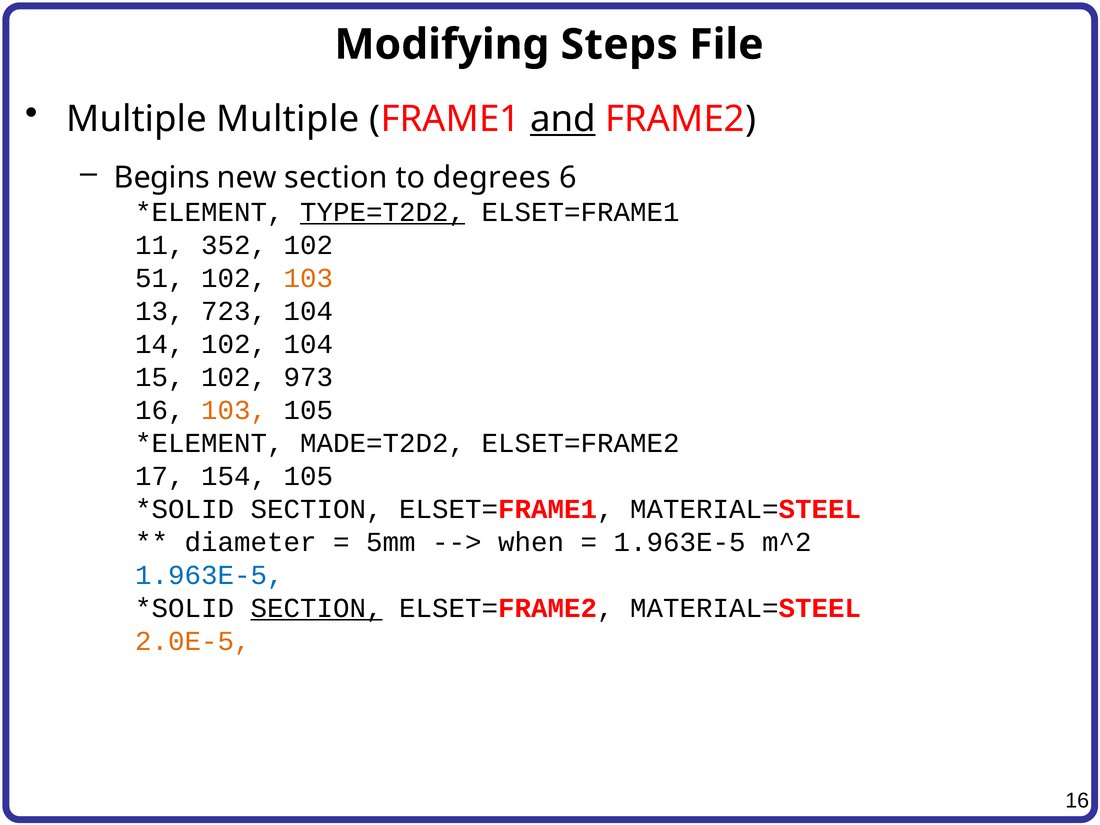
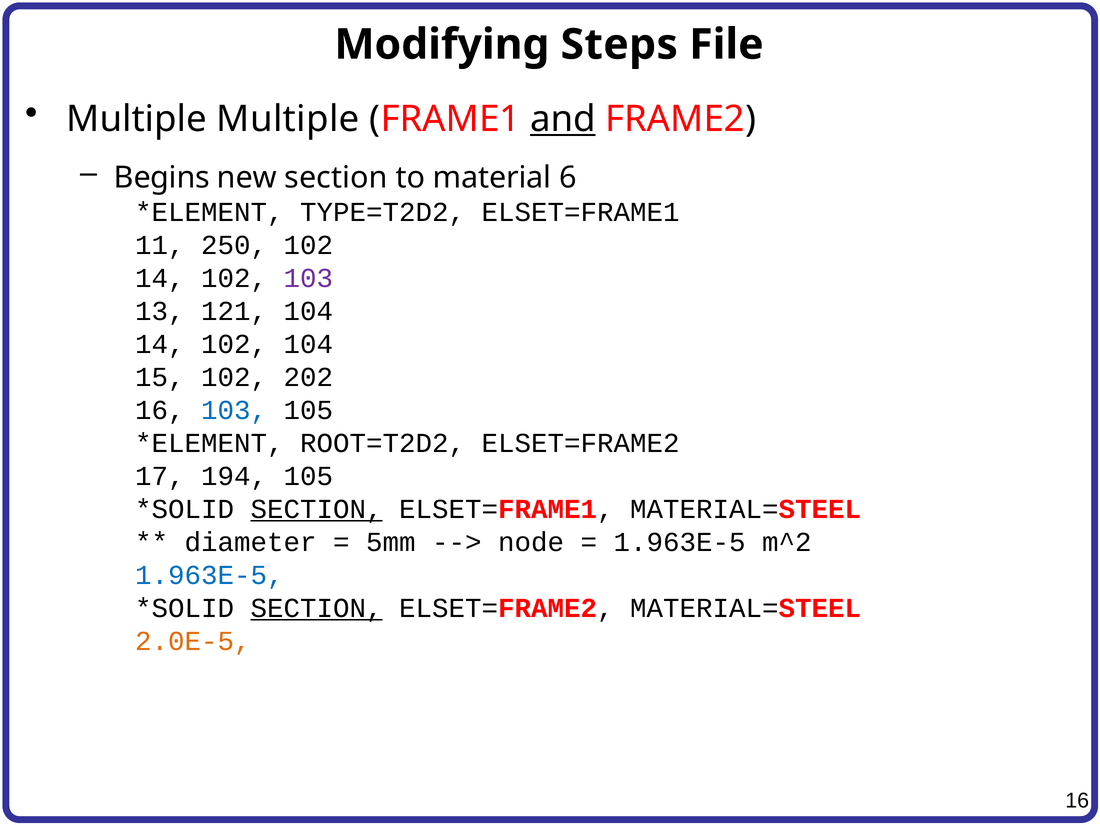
degrees: degrees -> material (492, 177)
TYPE=T2D2 underline: present -> none (383, 212)
352: 352 -> 250 (234, 245)
51: 51 -> 14 (160, 278)
103 colour: orange -> purple (308, 278)
723: 723 -> 121 (234, 311)
973: 973 -> 202 (308, 377)
103 colour: orange -> blue (234, 410)
MADE=T2D2: MADE=T2D2 -> ROOT=T2D2 (383, 443)
154: 154 -> 194 (234, 476)
SECTION underline: none -> present (317, 509)
when: when -> node (531, 542)
